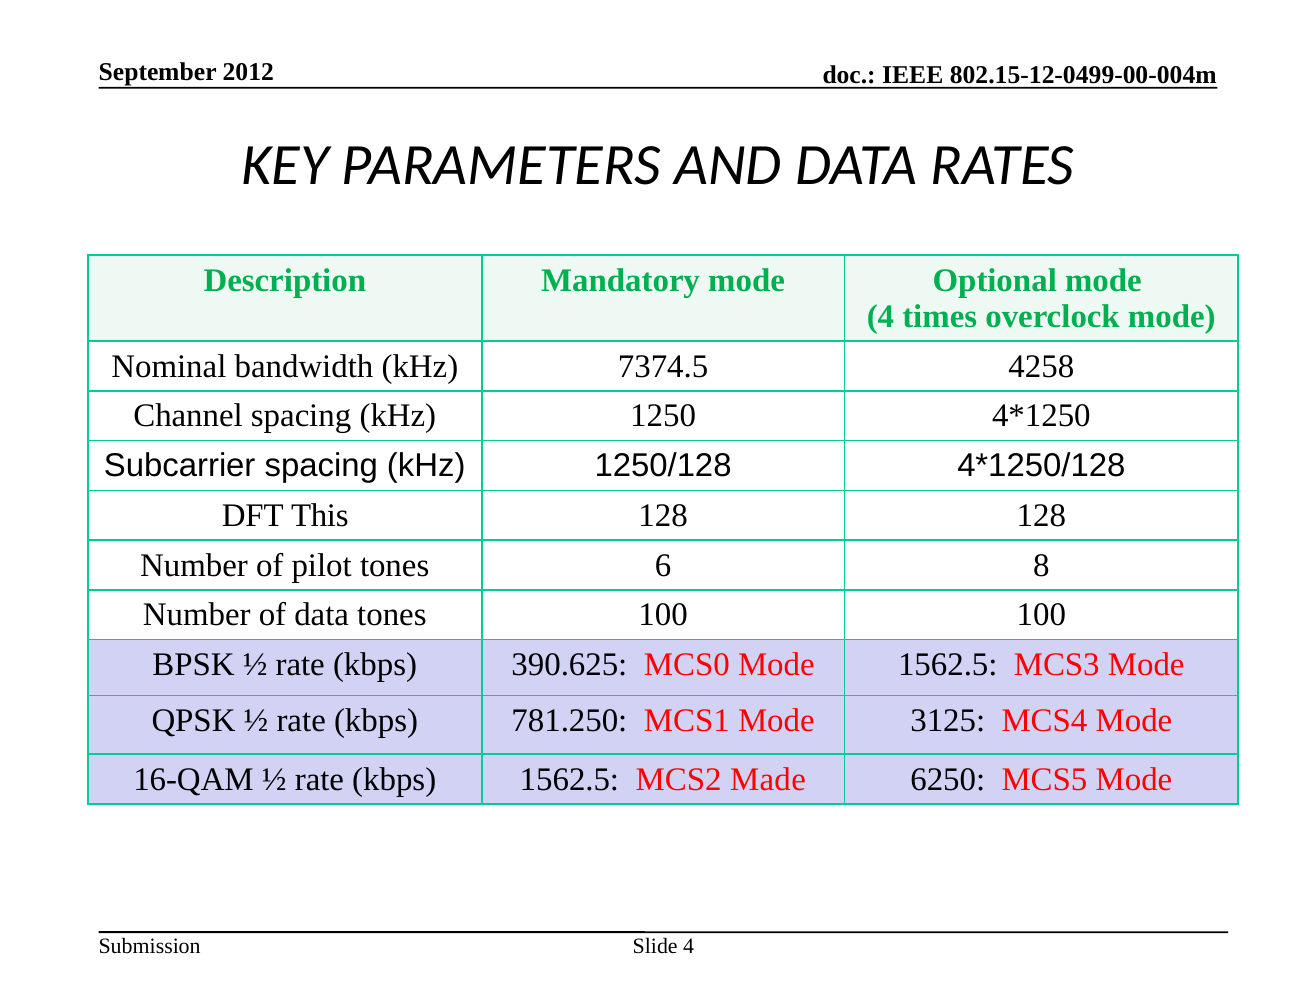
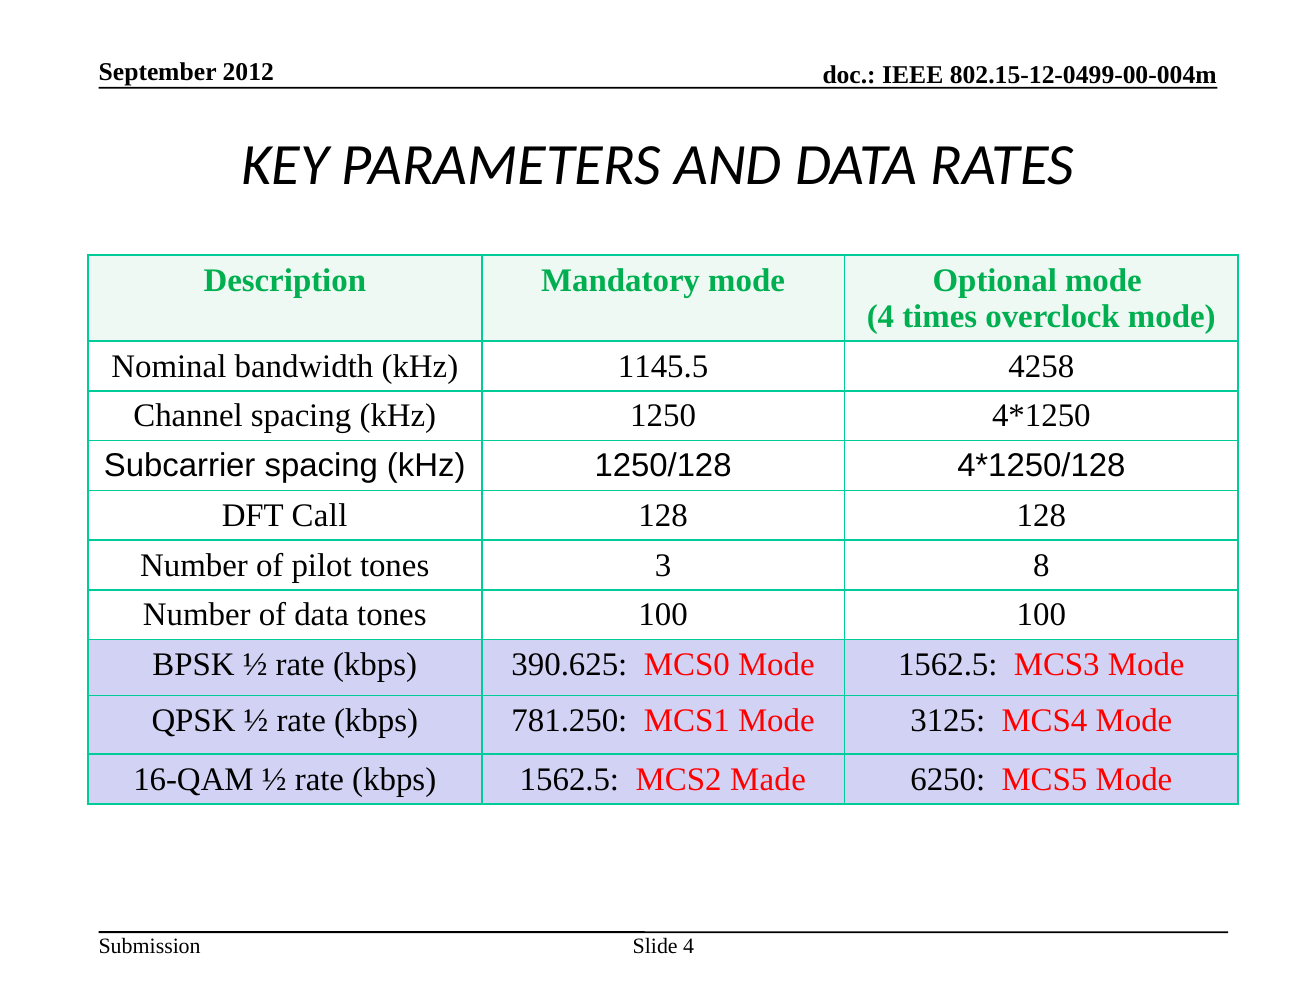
7374.5: 7374.5 -> 1145.5 (663, 366)
This: This -> Call (320, 516)
6: 6 -> 3 (663, 565)
